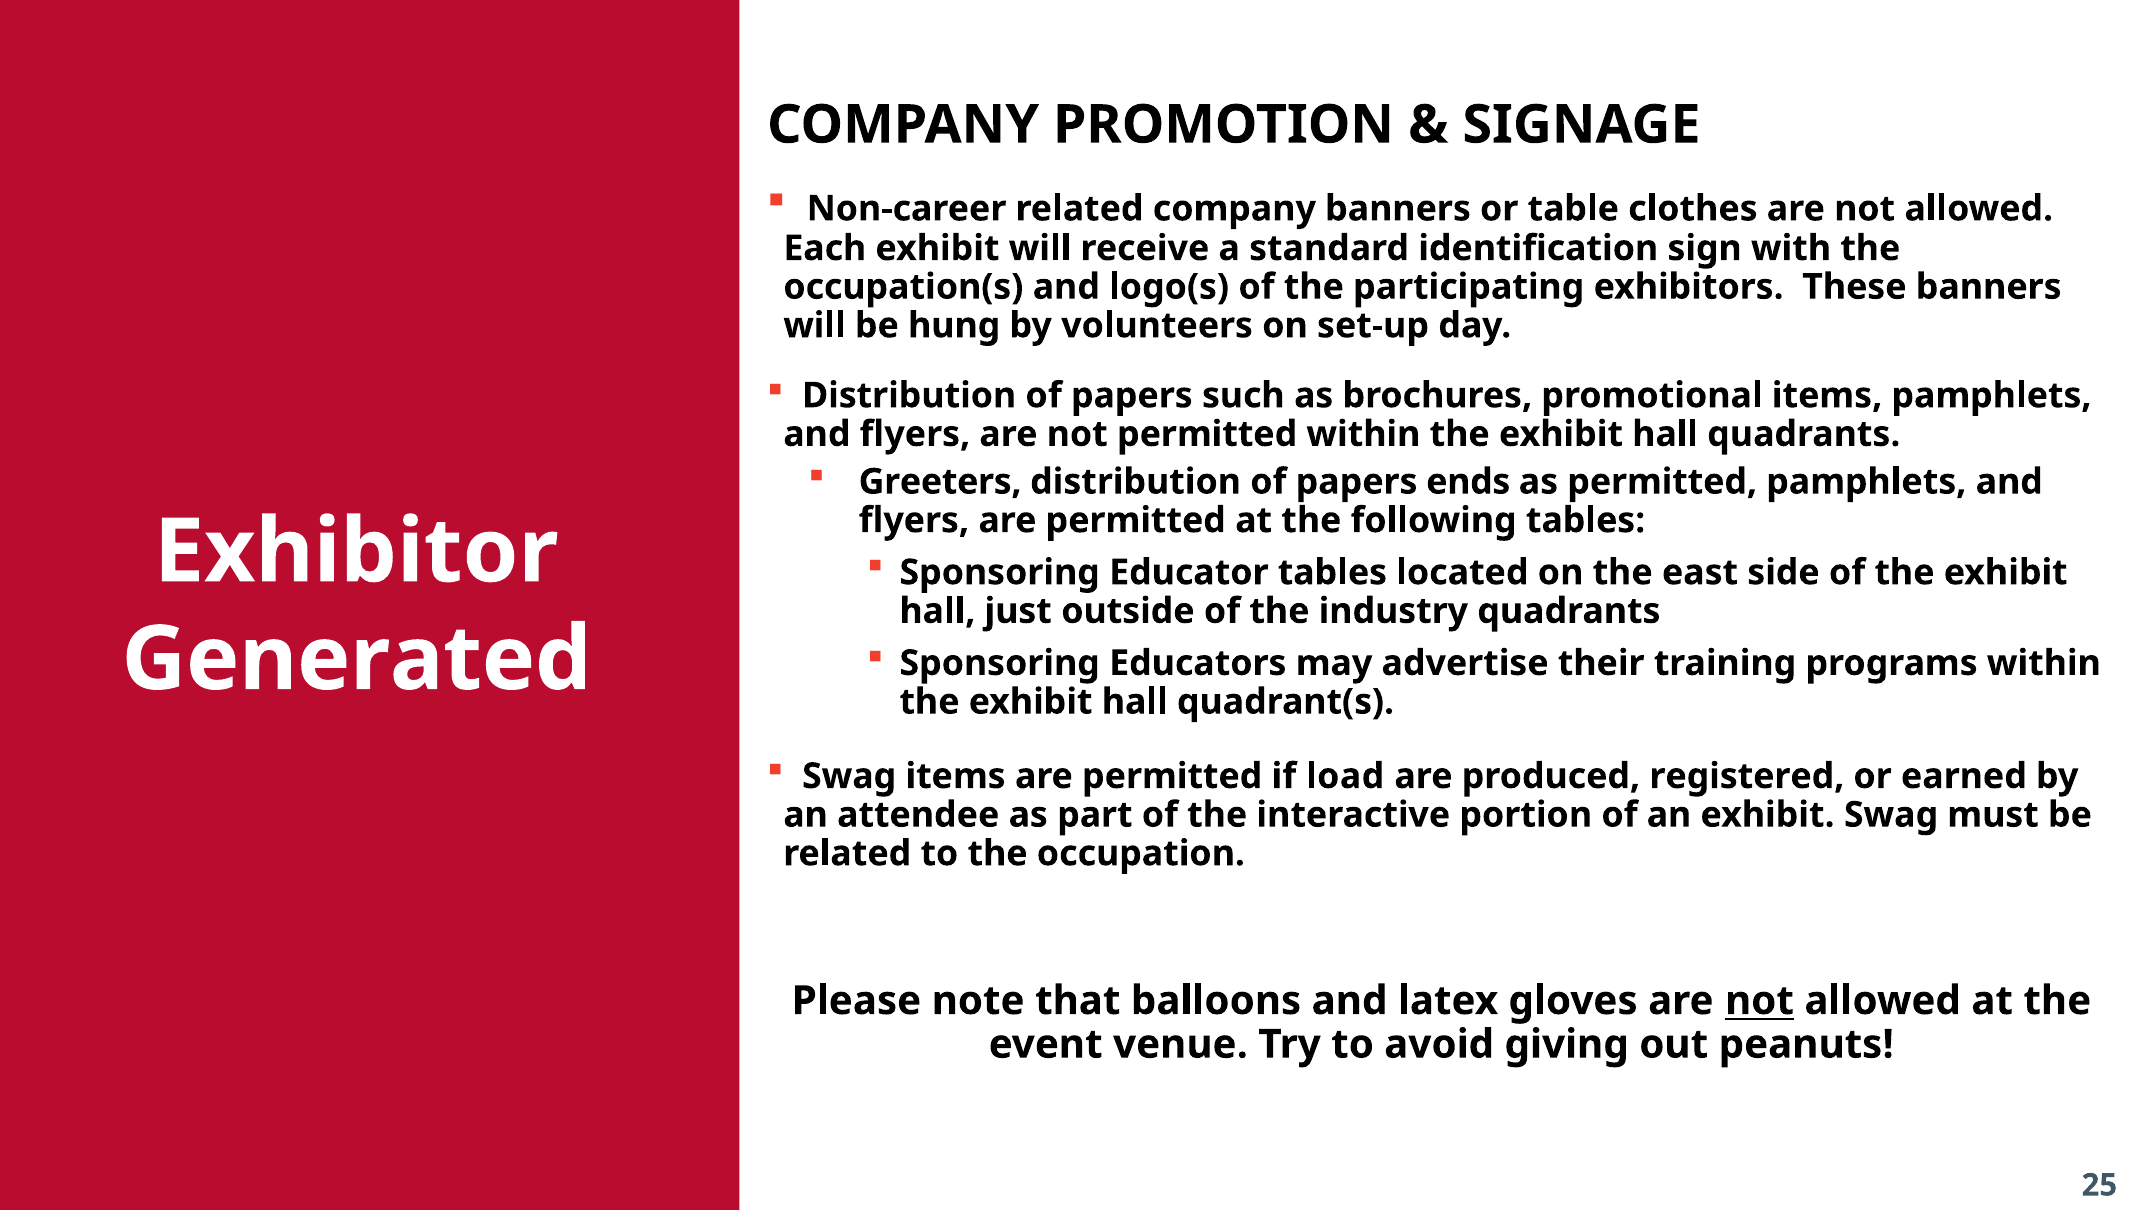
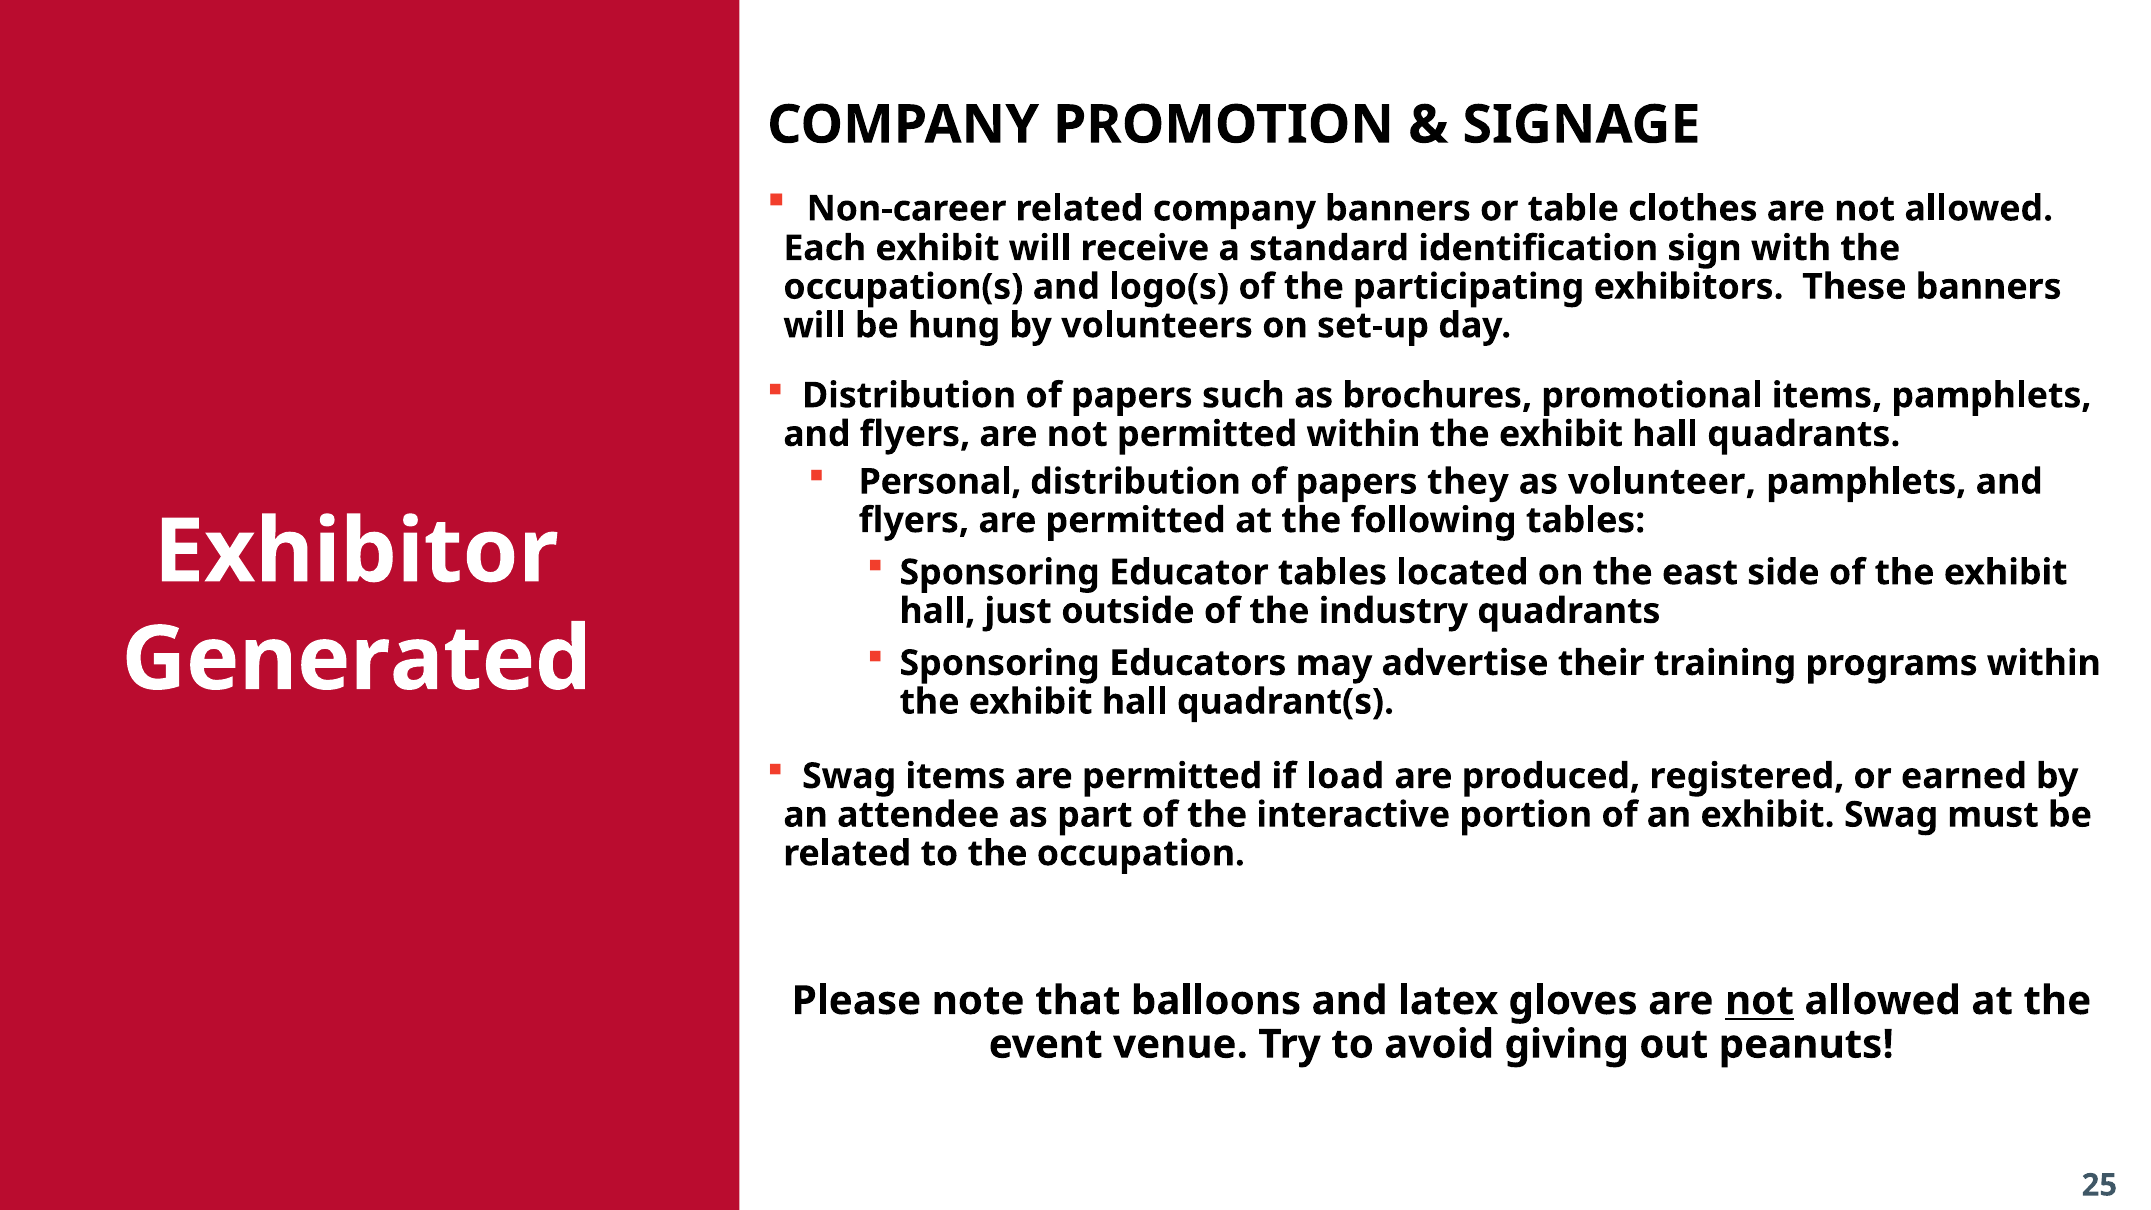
Greeters: Greeters -> Personal (940, 482)
ends: ends -> they (1468, 482)
as permitted: permitted -> volunteer (1662, 482)
